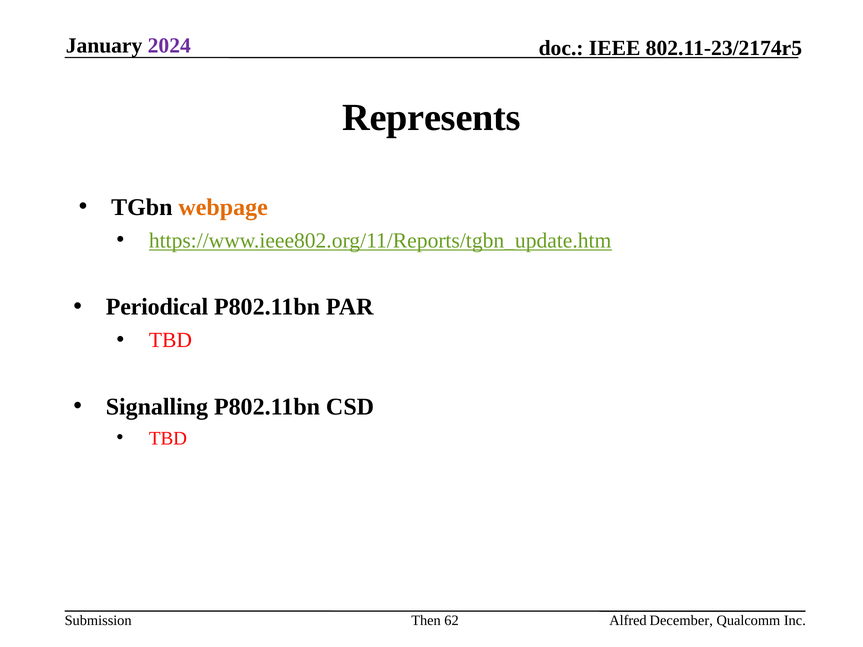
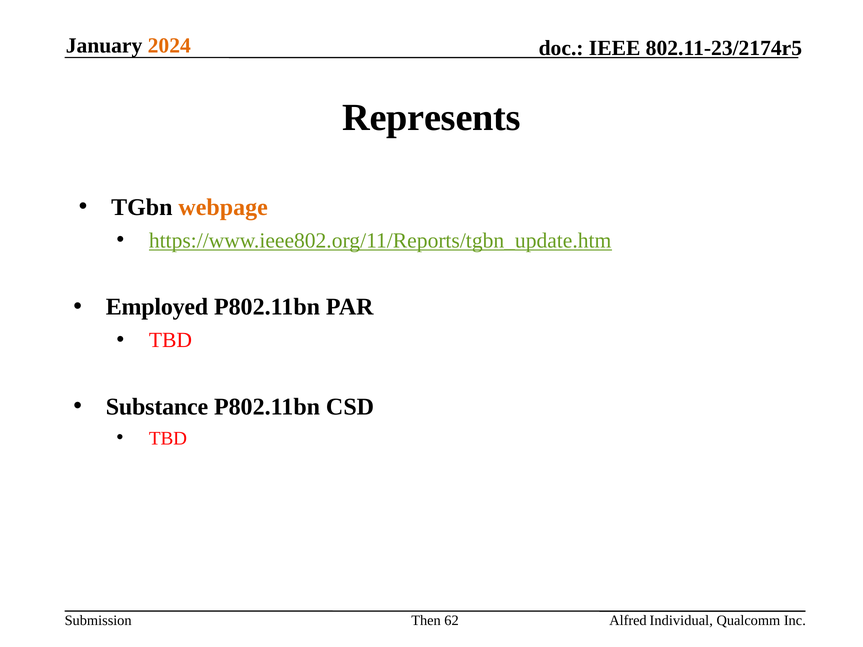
2024 colour: purple -> orange (169, 46)
Periodical: Periodical -> Employed (157, 307)
Signalling: Signalling -> Substance (157, 407)
December: December -> Individual (681, 621)
